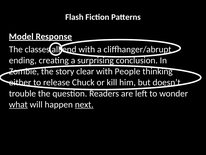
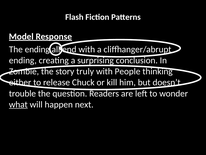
The classes: classes -> ending (37, 49)
clear: clear -> truly (85, 71)
next underline: present -> none (84, 104)
